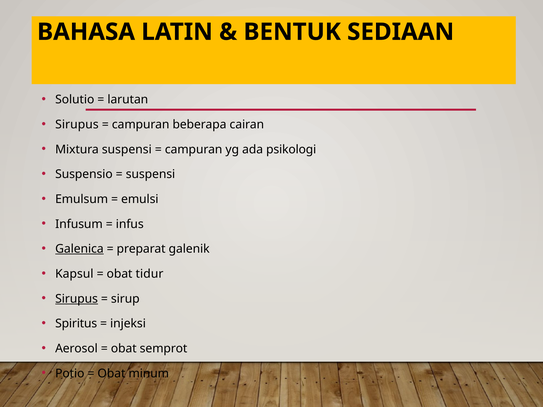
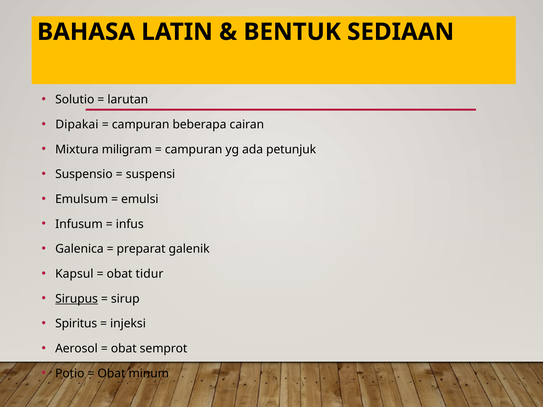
Sirupus: Sirupus -> Dipakai (77, 125)
Mixtura suspensi: suspensi -> miligram (127, 149)
psikologi: psikologi -> petunjuk (291, 149)
Galenica underline: present -> none (79, 249)
